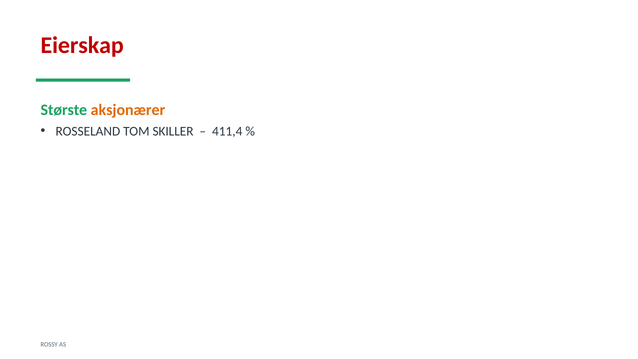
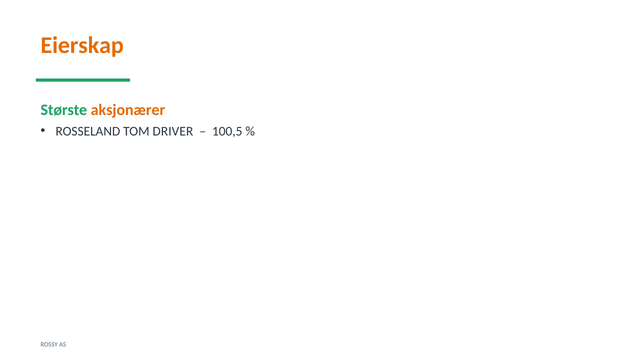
Eierskap colour: red -> orange (82, 46)
SKILLER: SKILLER -> DRIVER (173, 131)
411,4: 411,4 -> 100,5 (227, 131)
